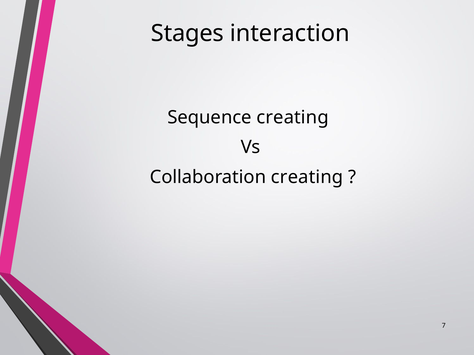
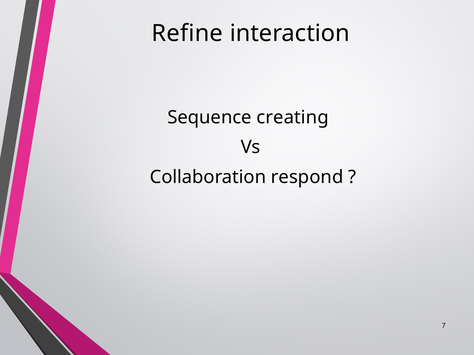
Stages: Stages -> Refine (187, 33)
Collaboration creating: creating -> respond (307, 177)
